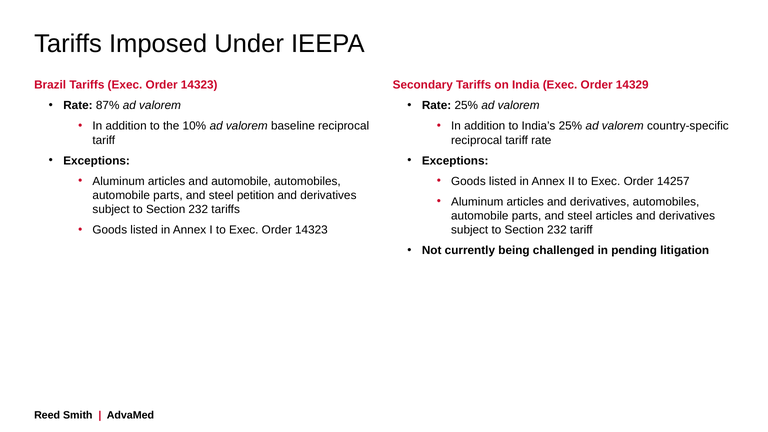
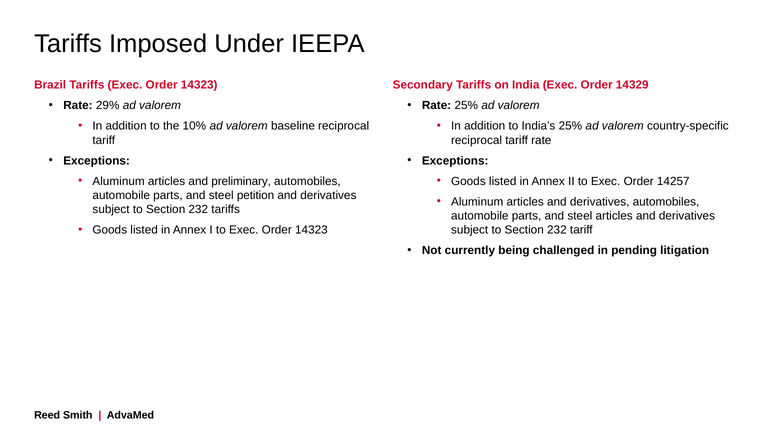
87%: 87% -> 29% (108, 106)
and automobile: automobile -> preliminary (241, 181)
